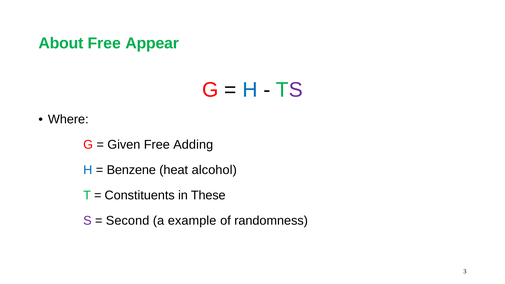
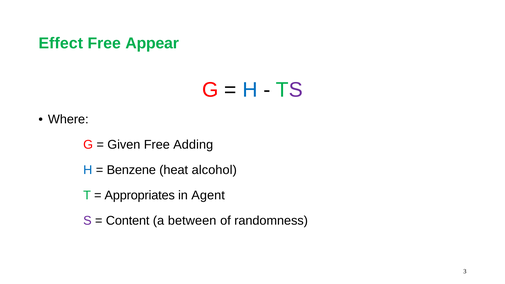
About: About -> Effect (61, 43)
Constituents: Constituents -> Appropriates (140, 195)
These: These -> Agent (208, 195)
Second: Second -> Content (128, 221)
example: example -> between (192, 221)
